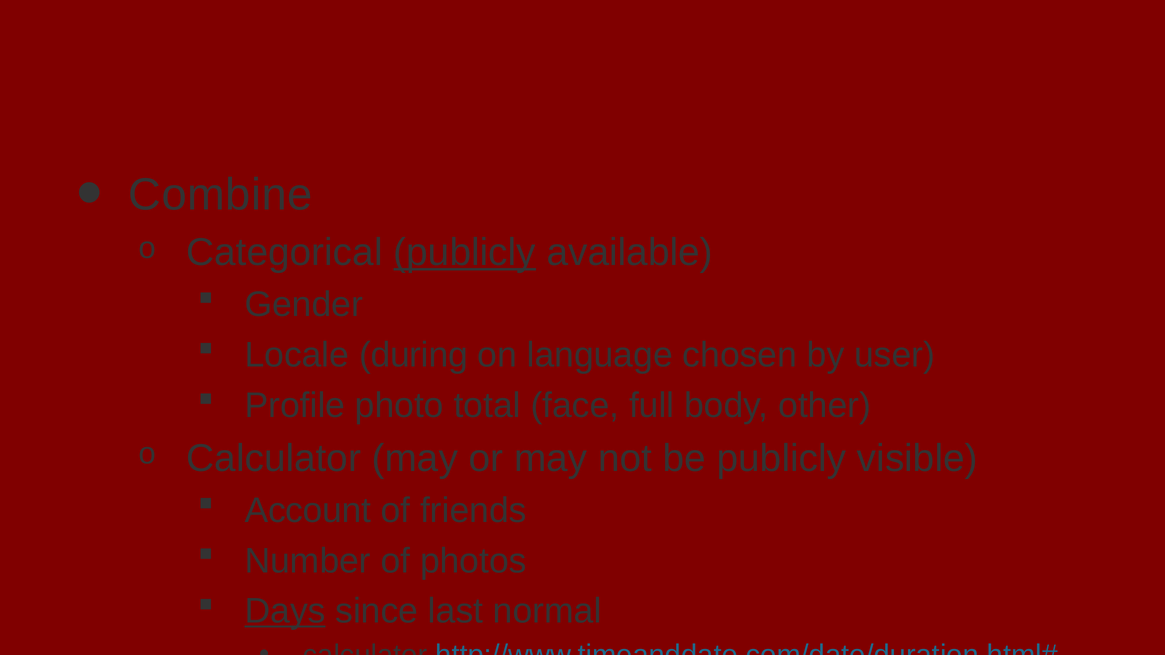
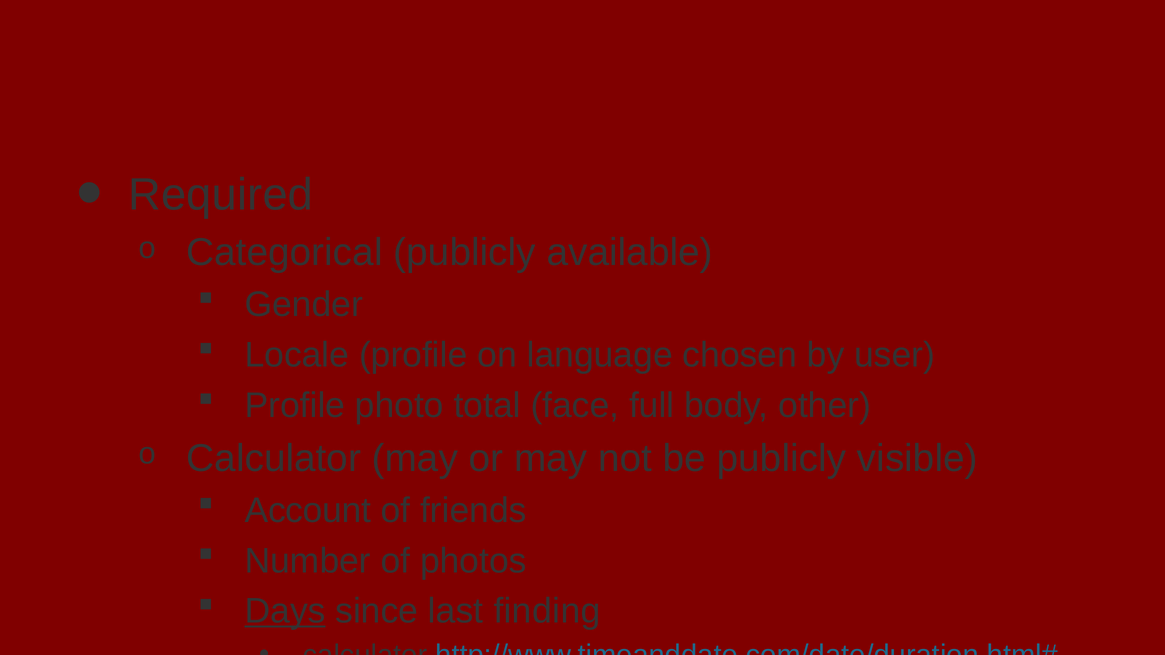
Combine: Combine -> Required (221, 195)
publicly underline: present -> none (465, 253)
Locale during: during -> profile (413, 355)
normal: normal -> finding (547, 612)
